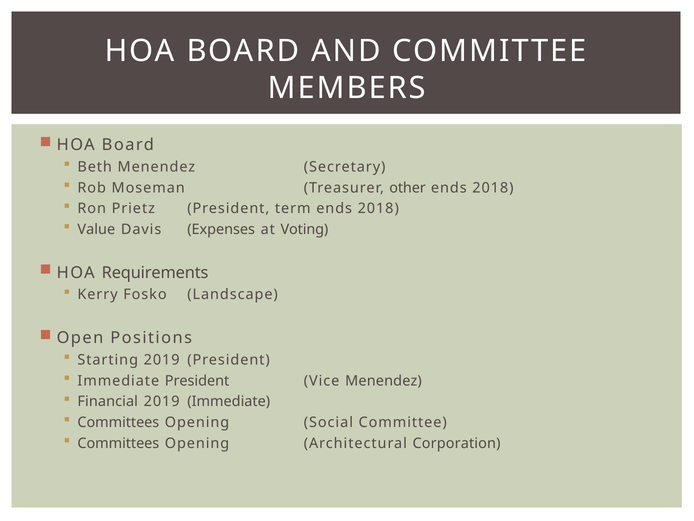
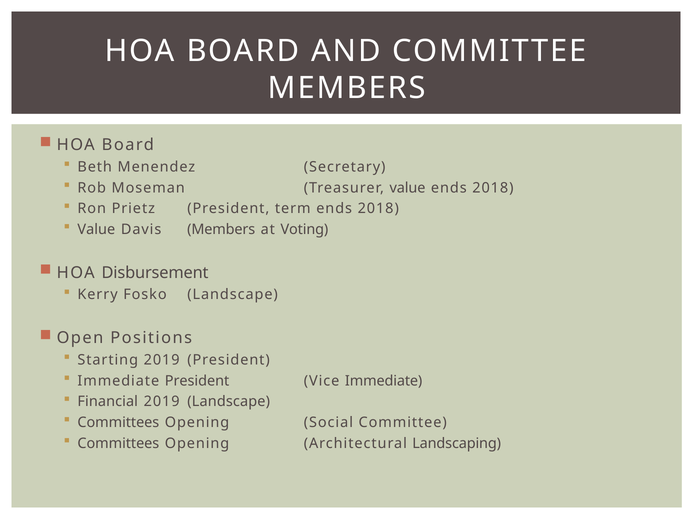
Treasurer other: other -> value (408, 188)
Davis Expenses: Expenses -> Members (221, 229)
Requirements: Requirements -> Disbursement (155, 273)
Vice Menendez: Menendez -> Immediate (384, 380)
2019 Immediate: Immediate -> Landscape (229, 401)
Corporation: Corporation -> Landscaping (457, 443)
